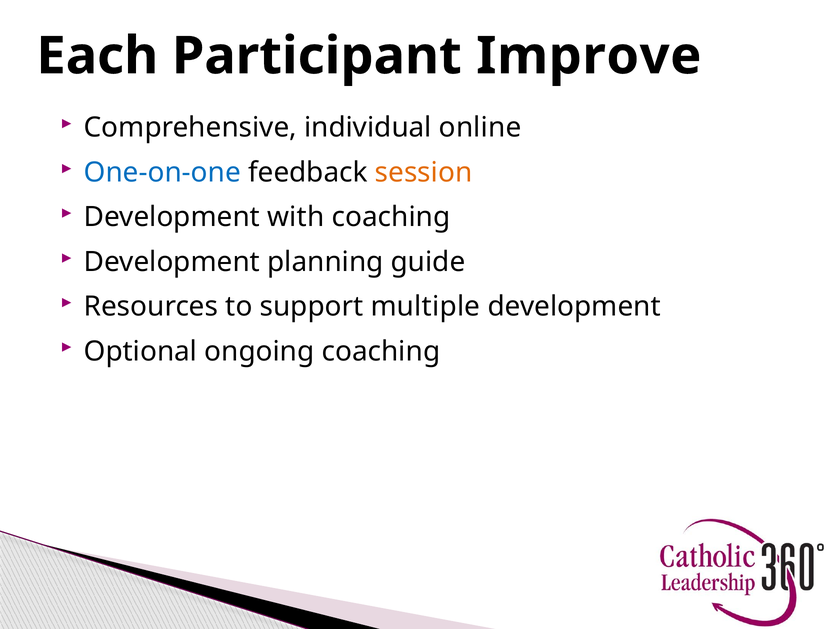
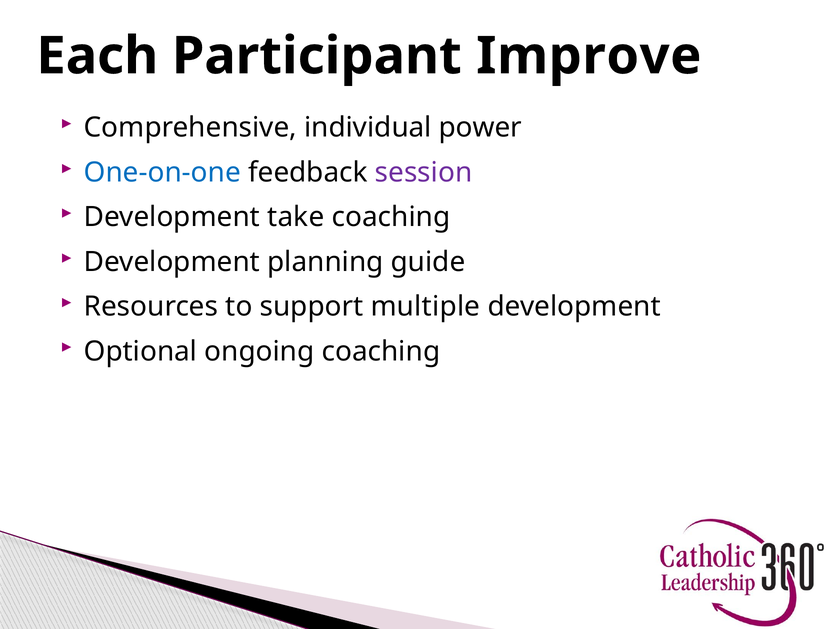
online: online -> power (480, 128)
session colour: orange -> purple (424, 173)
with: with -> take (296, 217)
